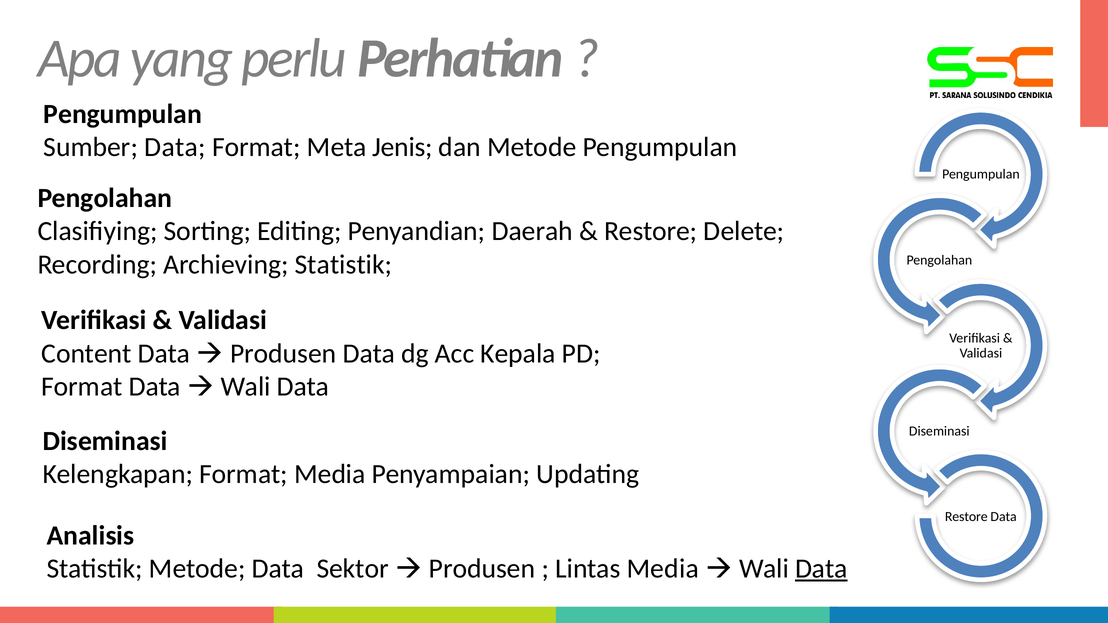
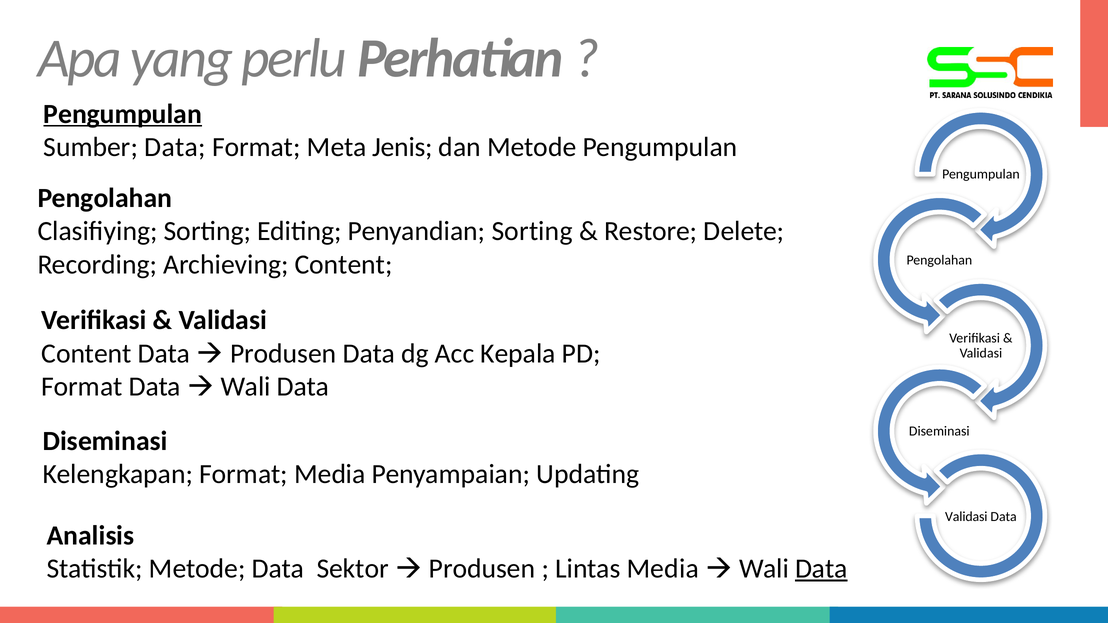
Pengumpulan underline: none -> present (123, 114)
Penyandian Daerah: Daerah -> Sorting (532, 231)
Archieving Statistik: Statistik -> Content (344, 265)
Restore: Restore -> Validasi (966, 517)
